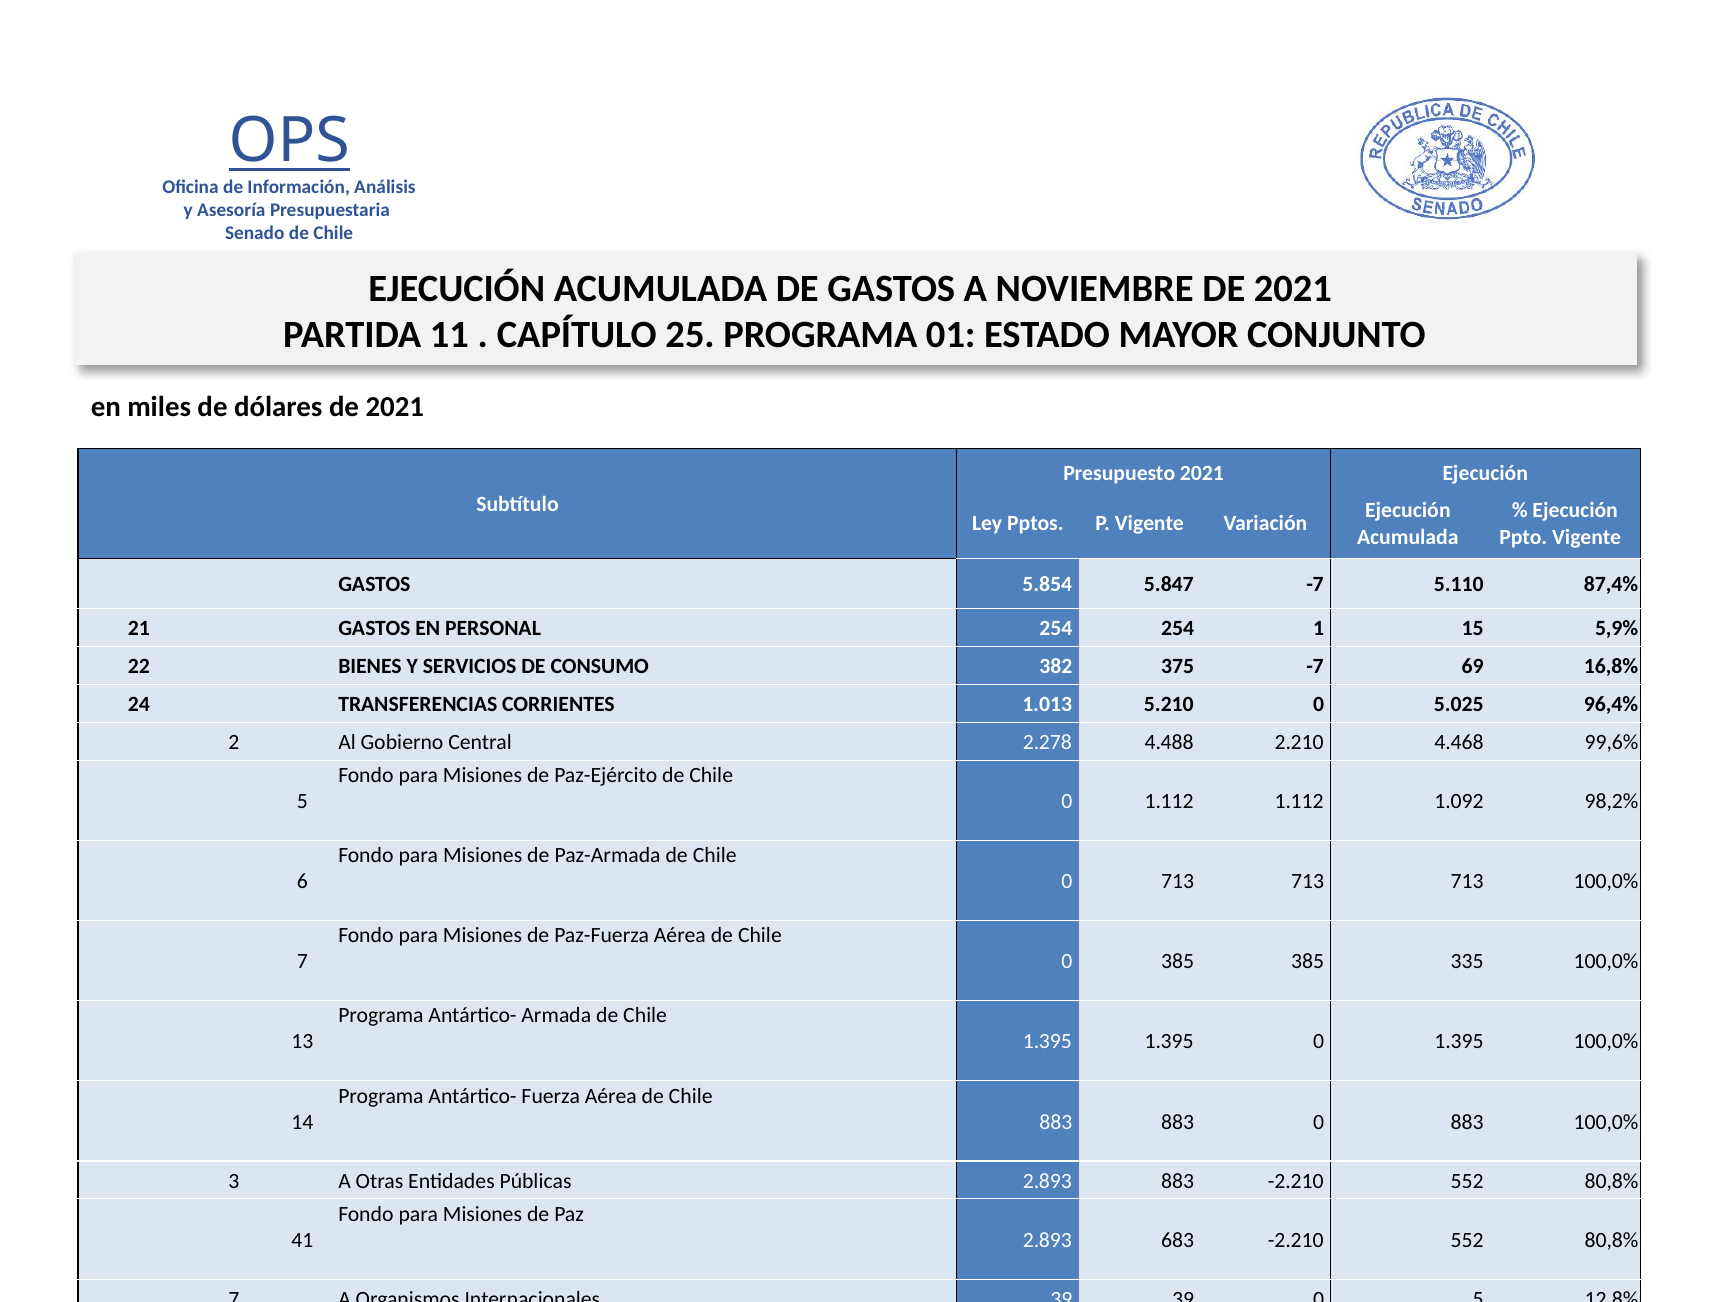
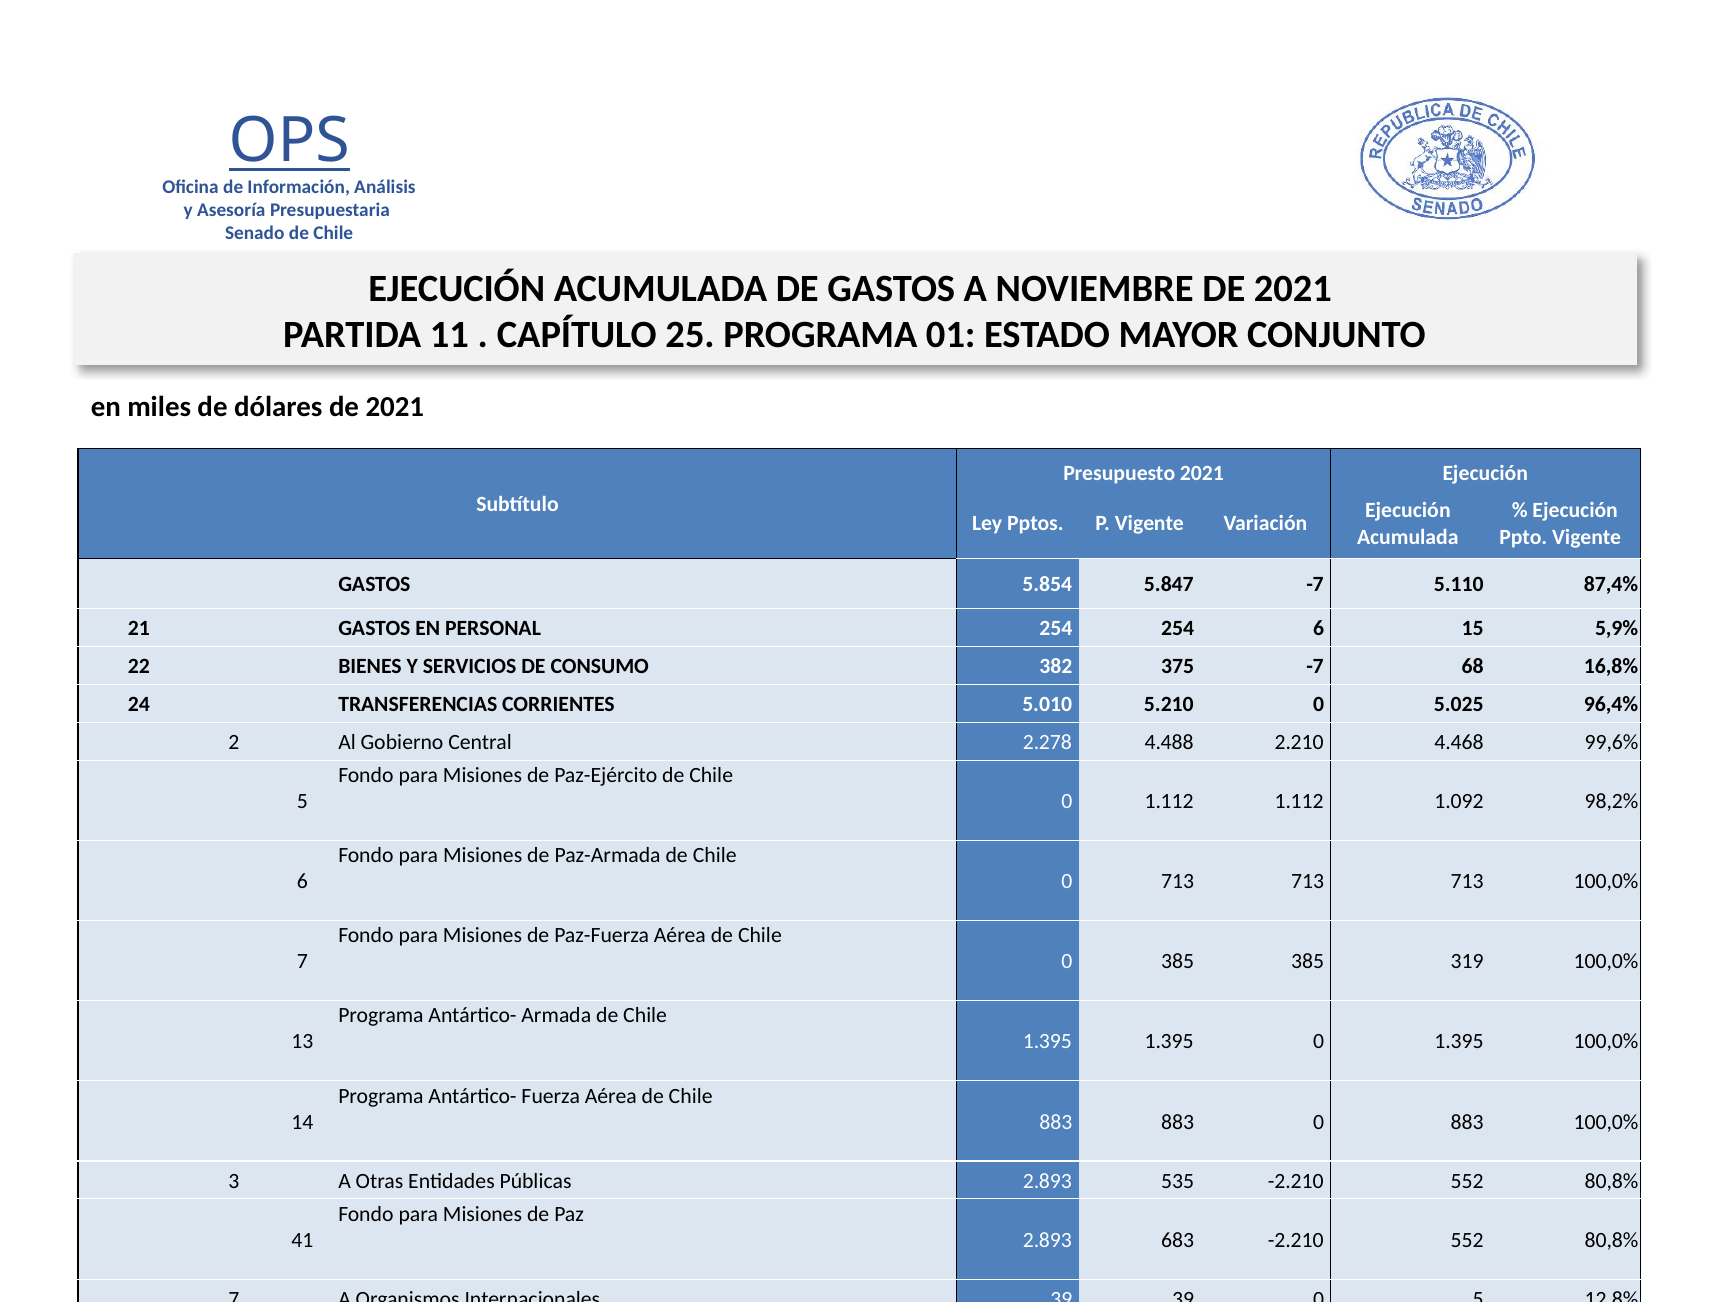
254 1: 1 -> 6 (1319, 628)
69: 69 -> 68 (1473, 666)
1.013: 1.013 -> 5.010 (1047, 704)
335: 335 -> 319 (1467, 962)
2.893 883: 883 -> 535 (1178, 1181)
